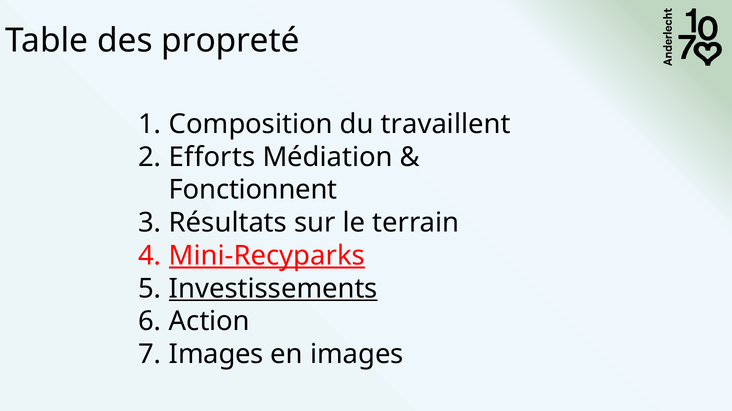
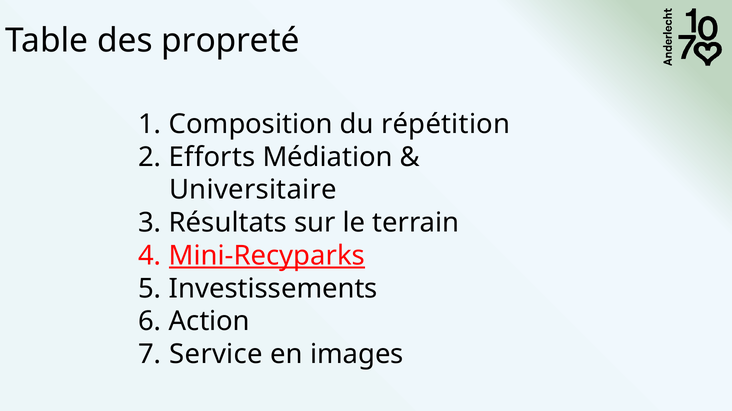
travaillent: travaillent -> répétition (446, 124)
Fonctionnent: Fonctionnent -> Universitaire (253, 190)
Investissements underline: present -> none (273, 289)
Images: Images -> Service (216, 355)
